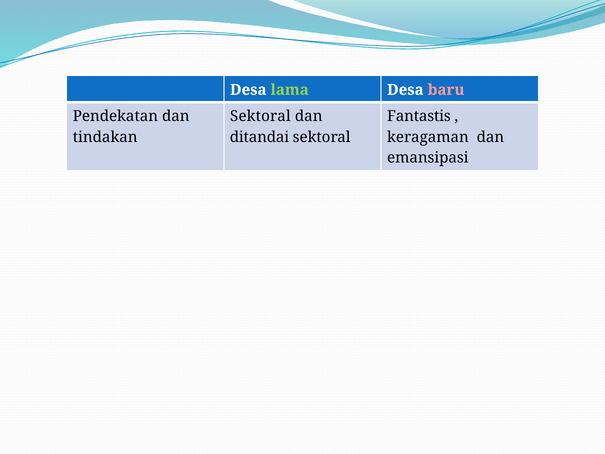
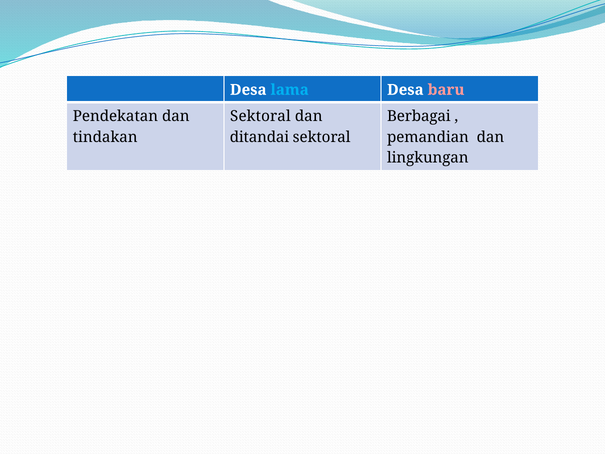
lama colour: light green -> light blue (290, 90)
Fantastis: Fantastis -> Berbagai (419, 116)
keragaman: keragaman -> pemandian (428, 137)
emansipasi: emansipasi -> lingkungan (428, 158)
